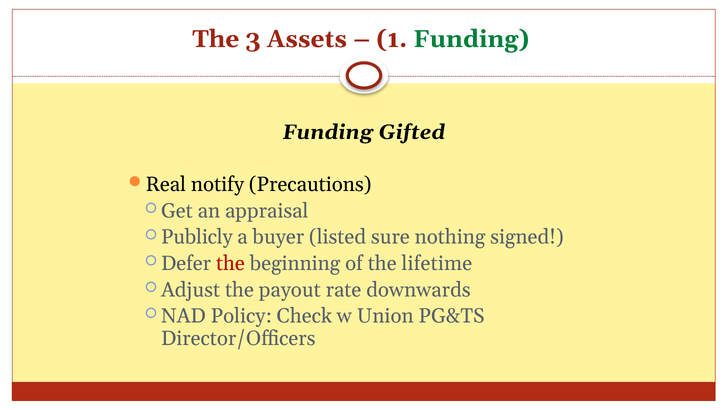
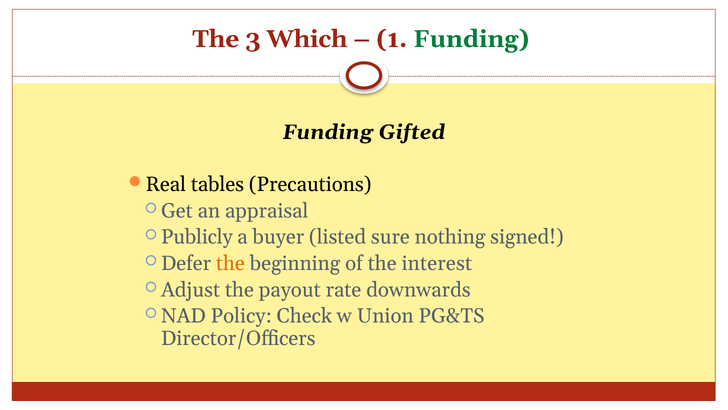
Assets: Assets -> Which (307, 39)
notify: notify -> tables (218, 184)
the colour: red -> orange (230, 263)
lifetime: lifetime -> interest (437, 263)
